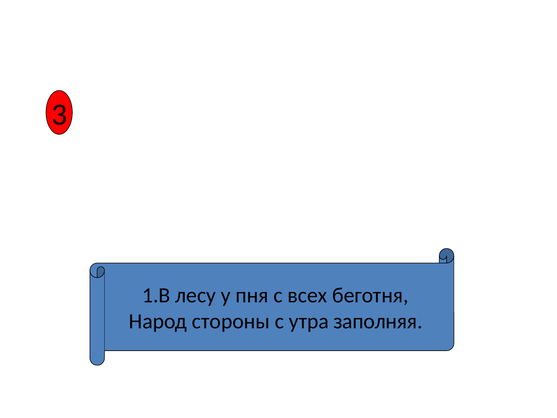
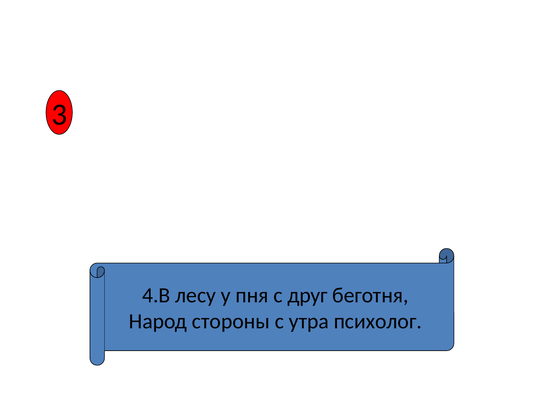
1.В: 1.В -> 4.В (156, 295)
всех: всех -> друг (308, 295)
заполняя: заполняя -> психолог (378, 321)
